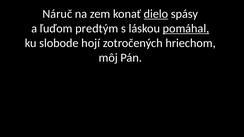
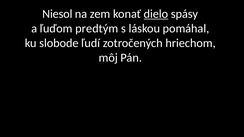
Náruč: Náruč -> Niesol (57, 14)
pomáhal underline: present -> none (186, 29)
hojí: hojí -> ľudí (91, 43)
